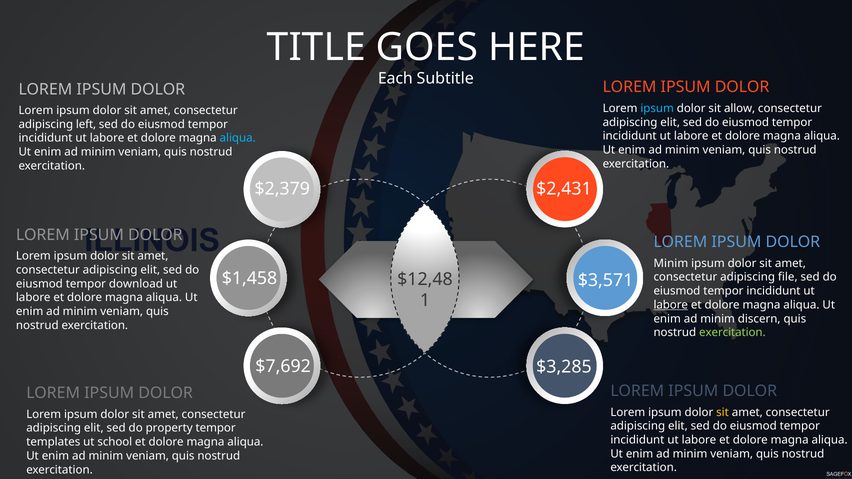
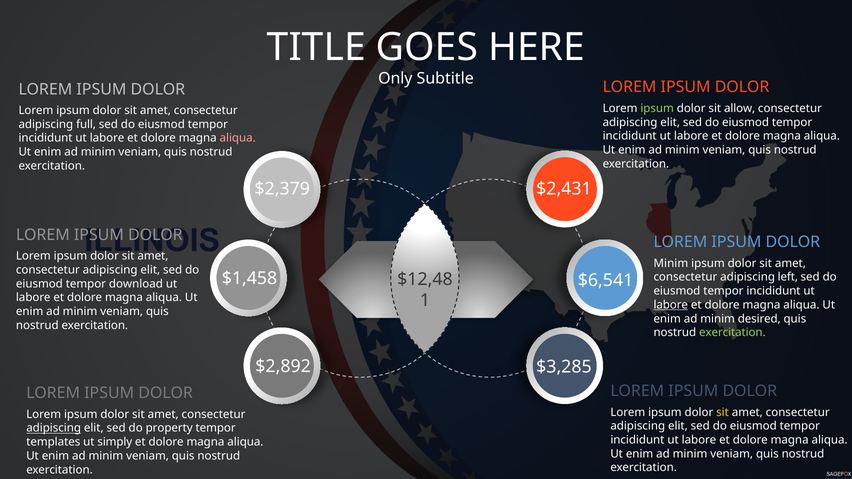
Each: Each -> Only (395, 79)
ipsum colour: light blue -> light green (657, 108)
left: left -> full (86, 124)
aliqua colour: light blue -> pink (238, 138)
file: file -> left (788, 277)
$3,571: $3,571 -> $6,541 (606, 281)
discern: discern -> desired (759, 319)
$7,692: $7,692 -> $2,892 (283, 366)
adipiscing underline: none -> present (54, 428)
school: school -> simply (115, 442)
